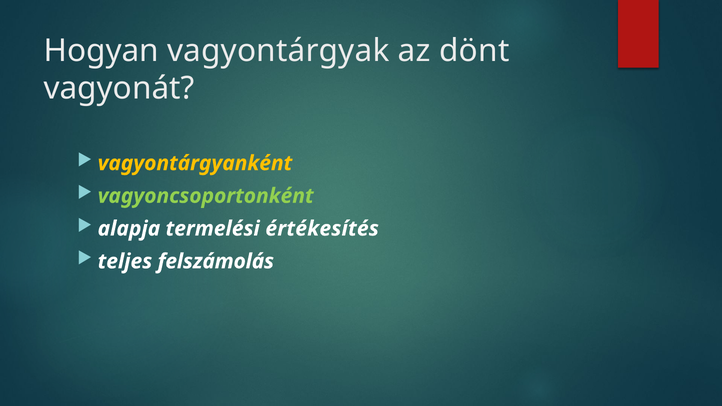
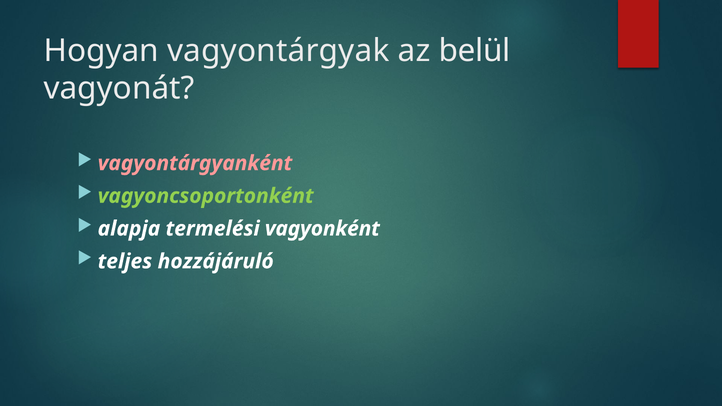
dönt: dönt -> belül (475, 51)
vagyontárgyanként colour: yellow -> pink (195, 163)
értékesítés: értékesítés -> vagyonként (322, 229)
felszámolás: felszámolás -> hozzájáruló (216, 261)
